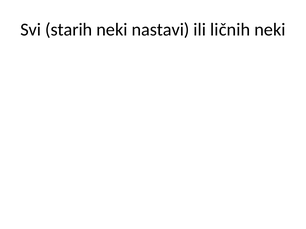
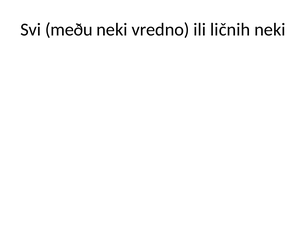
starih: starih -> meðu (69, 30)
nastavi: nastavi -> vredno (161, 30)
